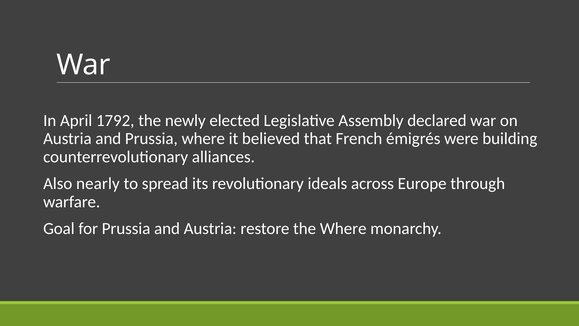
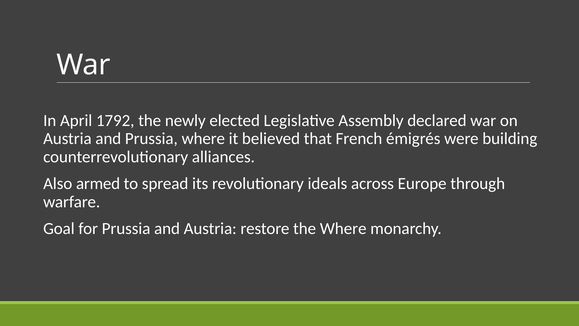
nearly: nearly -> armed (98, 184)
